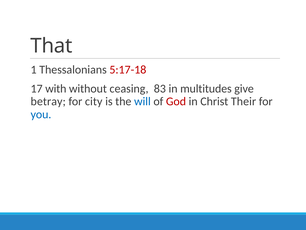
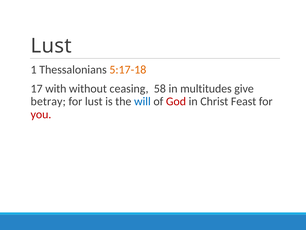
That: That -> Lust (51, 46)
5:17-18 colour: red -> orange (128, 70)
83: 83 -> 58 (160, 88)
for city: city -> lust (94, 101)
Their: Their -> Feast (244, 101)
you colour: blue -> red (41, 114)
